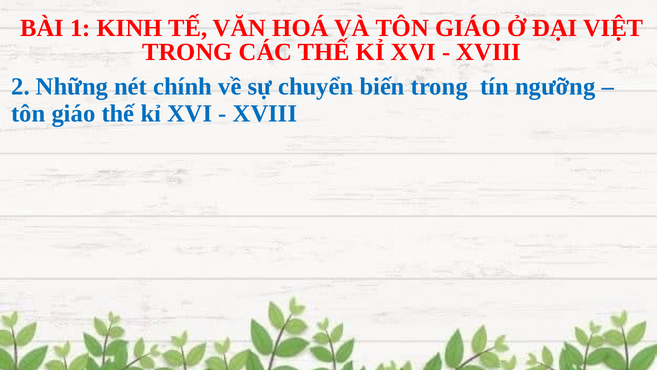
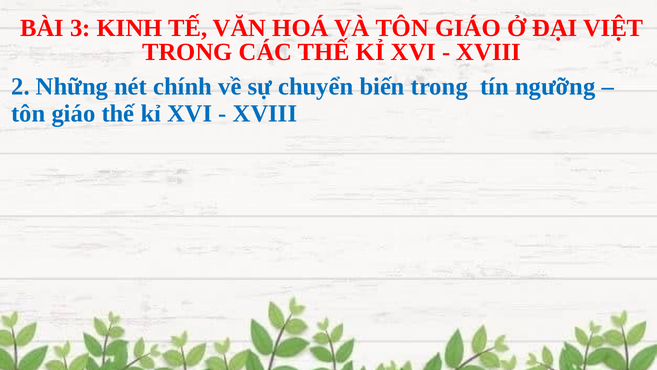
1: 1 -> 3 (80, 28)
